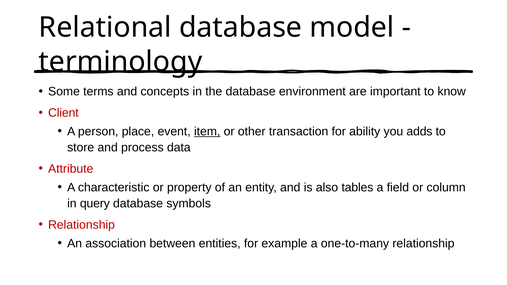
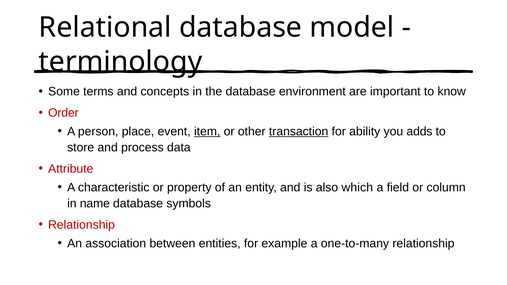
Client: Client -> Order (63, 113)
transaction underline: none -> present (299, 132)
tables: tables -> which (357, 188)
query: query -> name (95, 204)
